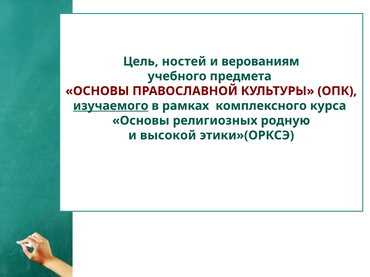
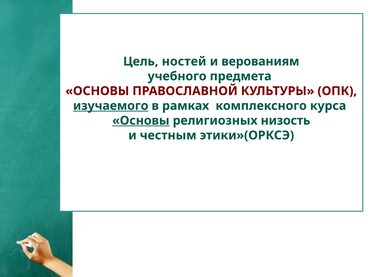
Основы underline: none -> present (141, 121)
родную: родную -> низость (285, 121)
высокой: высокой -> честным (168, 136)
